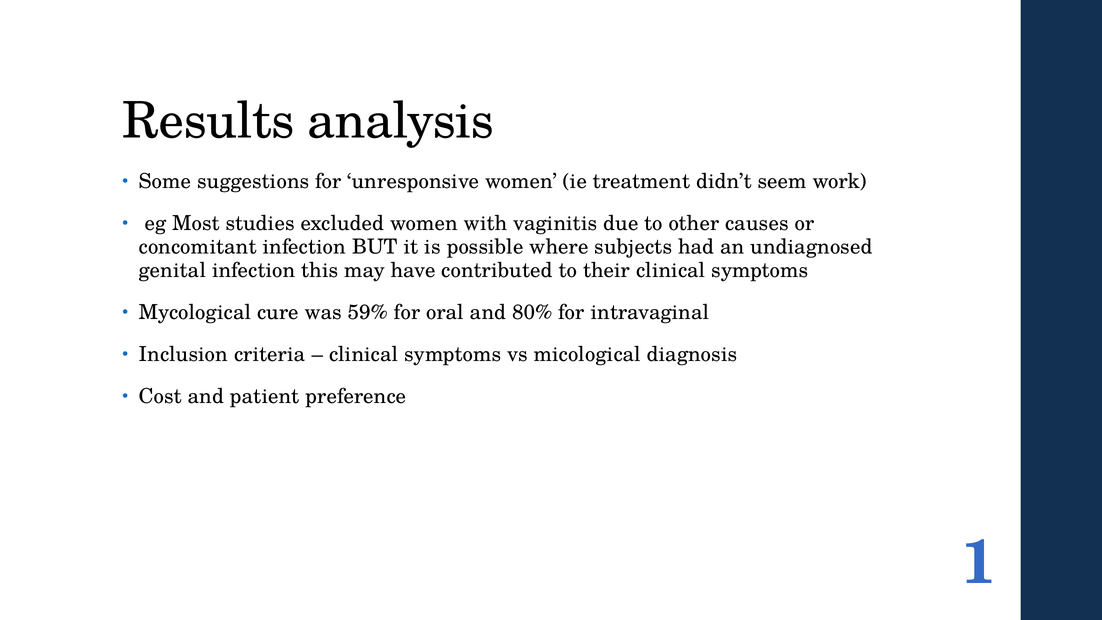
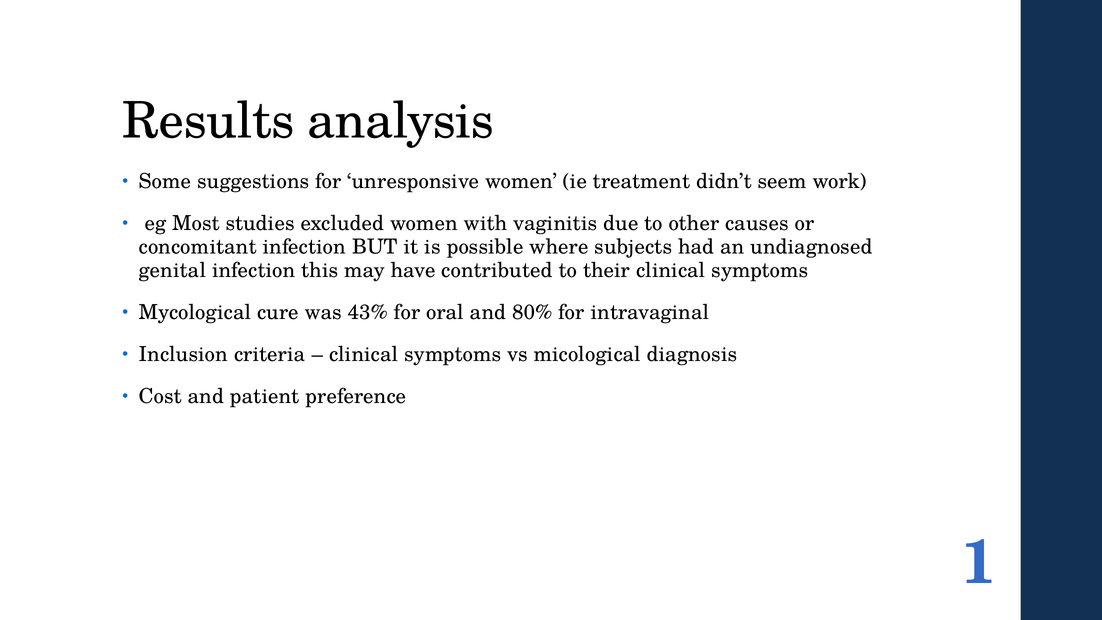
59%: 59% -> 43% (368, 312)
